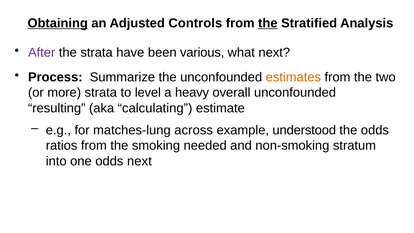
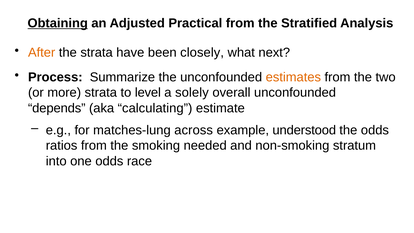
Controls: Controls -> Practical (195, 23)
the underline: present -> none (268, 23)
After colour: purple -> orange (42, 52)
various: various -> closely (202, 52)
heavy: heavy -> solely (192, 93)
resulting: resulting -> depends (57, 108)
odds next: next -> race (139, 161)
